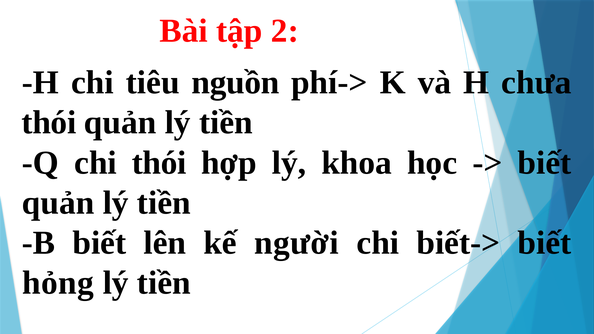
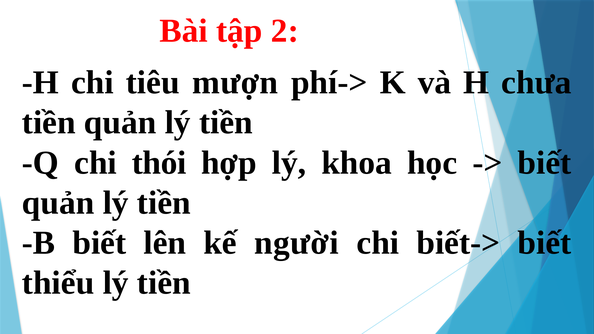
nguồn: nguồn -> mượn (235, 83)
thói: thói -> tiền (49, 123)
hỏng: hỏng -> thiểu (58, 283)
